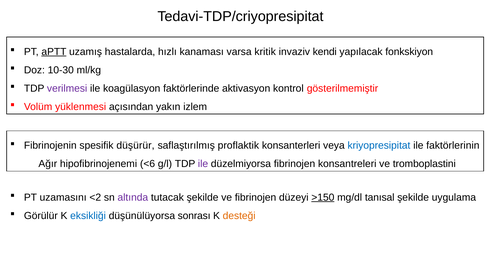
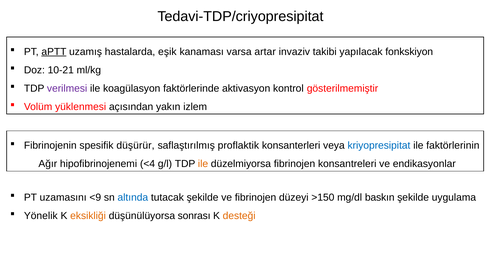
hızlı: hızlı -> eşik (167, 52)
kritik: kritik -> artar (265, 52)
kendi: kendi -> takibi (325, 52)
10-30: 10-30 -> 10-21 (61, 70)
<6: <6 -> <4 (148, 164)
ile colour: purple -> orange (203, 164)
tromboplastini: tromboplastini -> endikasyonlar (424, 164)
<2: <2 -> <9 (95, 197)
altında colour: purple -> blue (133, 197)
>150 underline: present -> none (323, 197)
tanısal: tanısal -> baskın (380, 197)
Görülür: Görülür -> Yönelik (41, 216)
eksikliği colour: blue -> orange (88, 216)
